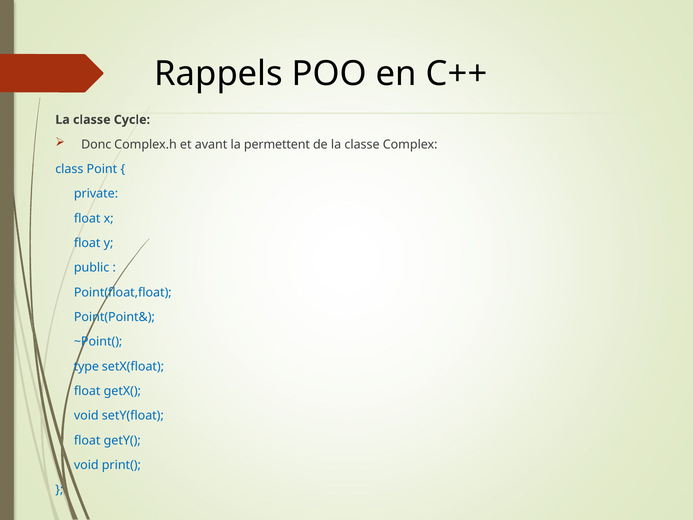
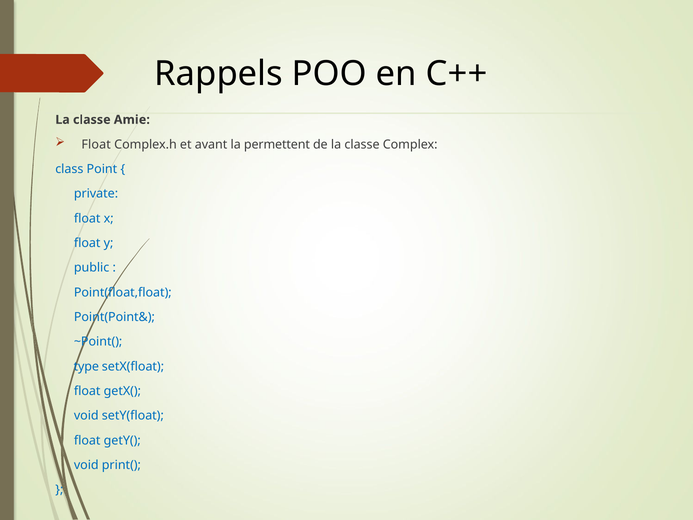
Cycle: Cycle -> Amie (132, 120)
Donc: Donc -> Float (96, 144)
